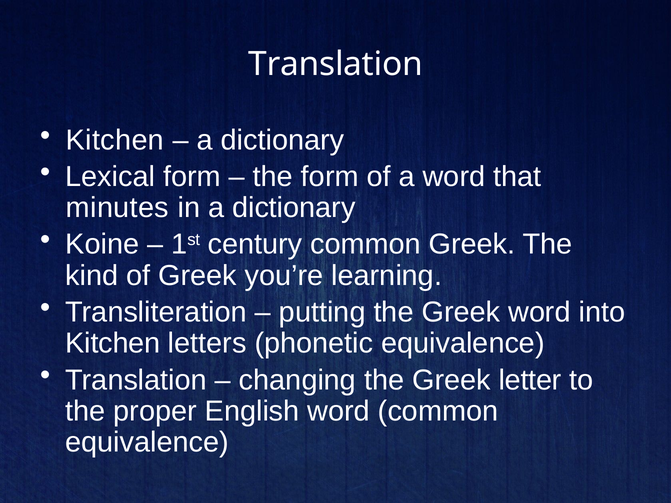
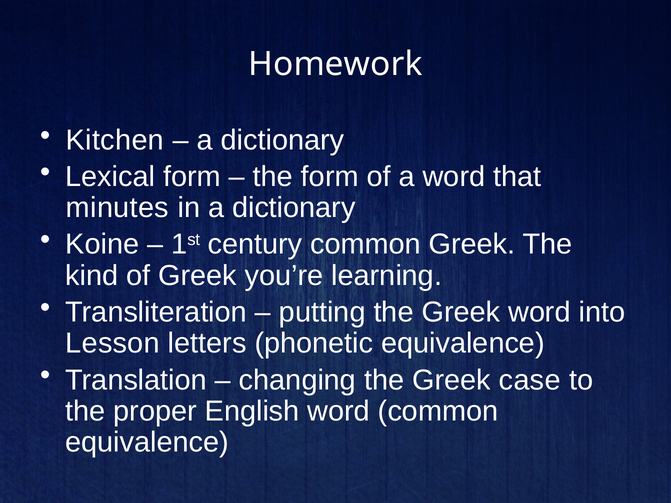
Translation: Translation -> Homework (335, 64)
Kitchen: Kitchen -> Lesson (113, 344)
letter: letter -> case (530, 380)
